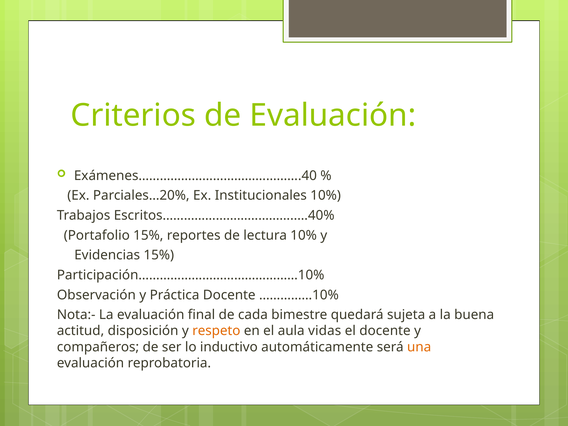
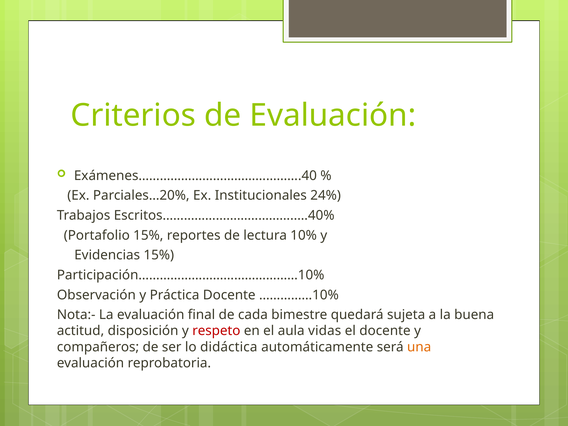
Institucionales 10%: 10% -> 24% (326, 196)
respeto colour: orange -> red (216, 331)
inductivo: inductivo -> didáctica (229, 347)
